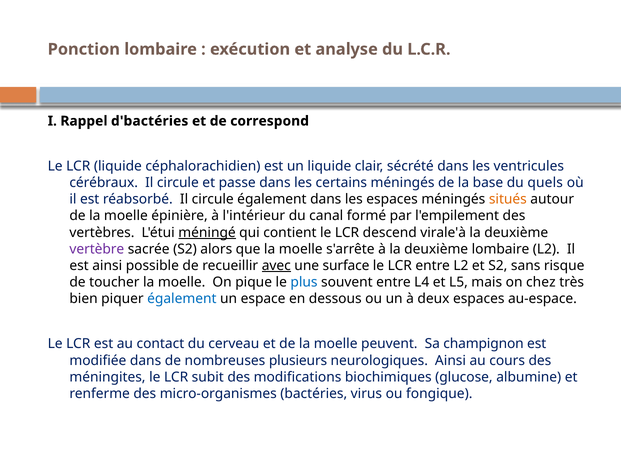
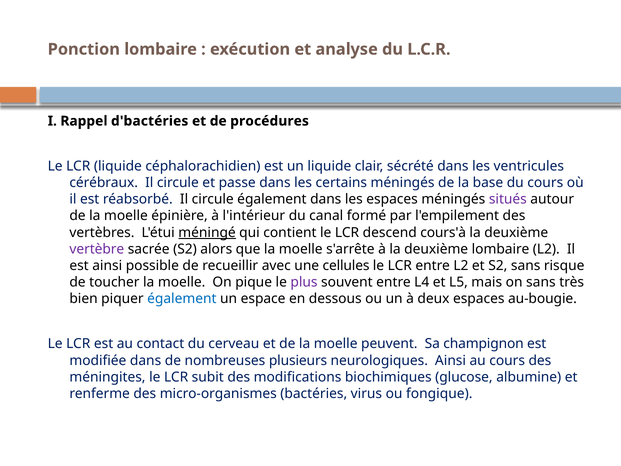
correspond: correspond -> procédures (270, 121)
du quels: quels -> cours (545, 183)
situés colour: orange -> purple (508, 199)
virale'à: virale'à -> cours'à (443, 232)
avec underline: present -> none (276, 265)
surface: surface -> cellules (346, 265)
plus colour: blue -> purple (304, 282)
on chez: chez -> sans (541, 282)
au-espace: au-espace -> au-bougie (542, 299)
